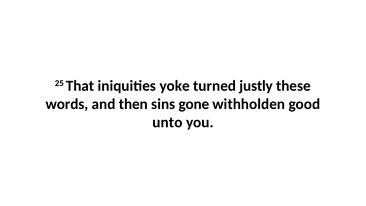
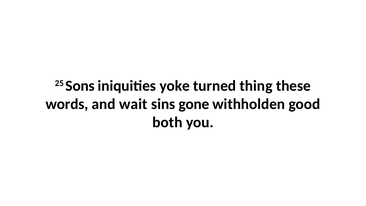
That: That -> Sons (80, 86)
justly: justly -> thing (256, 86)
then: then -> wait (133, 104)
unto: unto -> both (167, 122)
